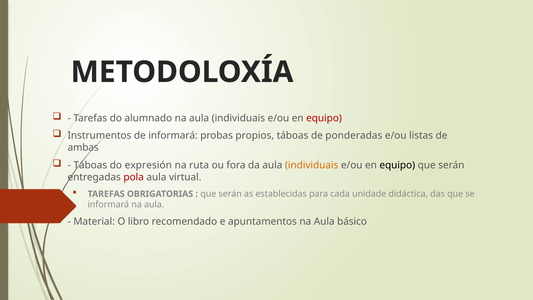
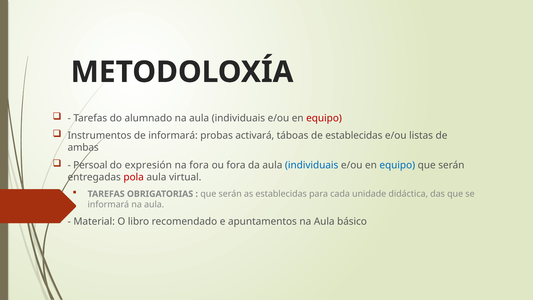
propios: propios -> activará (255, 136)
de ponderadas: ponderadas -> establecidas (354, 136)
Táboas: Táboas -> Persoal (90, 165)
na ruta: ruta -> fora (199, 165)
individuais colour: orange -> blue (312, 165)
equipo colour: black -> blue (397, 165)
